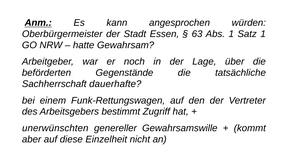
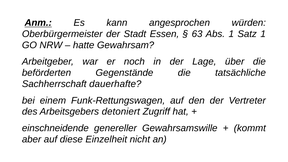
bestimmt: bestimmt -> detoniert (121, 112)
unerwünschten: unerwünschten -> einschneidende (55, 128)
